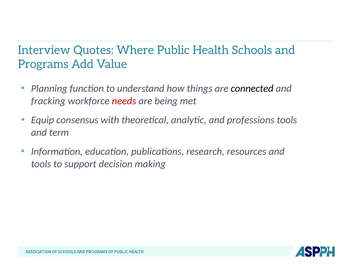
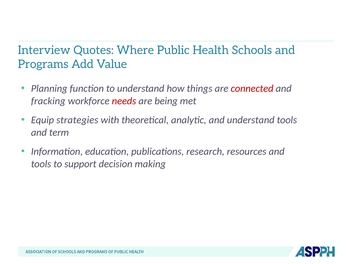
connected colour: black -> red (252, 89)
consensus: consensus -> strategies (77, 120)
and professions: professions -> understand (251, 120)
